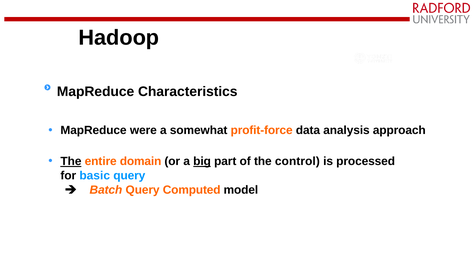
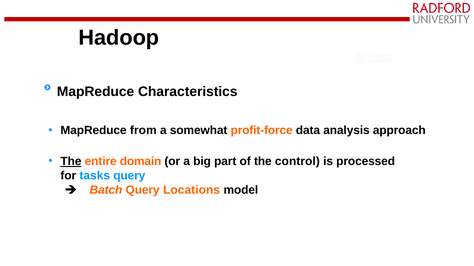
were: were -> from (143, 131)
big underline: present -> none (202, 162)
basic: basic -> tasks (95, 176)
Computed: Computed -> Locations (192, 190)
